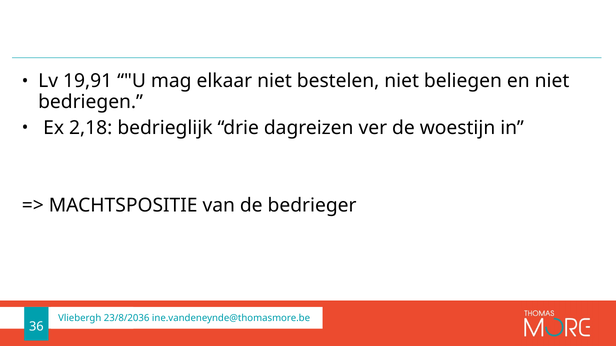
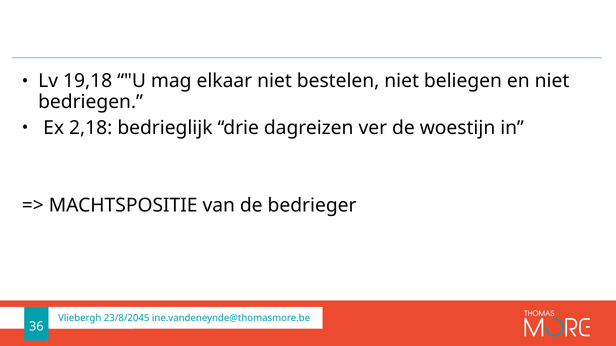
19,91: 19,91 -> 19,18 (88, 81)
23/8/2036: 23/8/2036 -> 23/8/2045 (127, 319)
